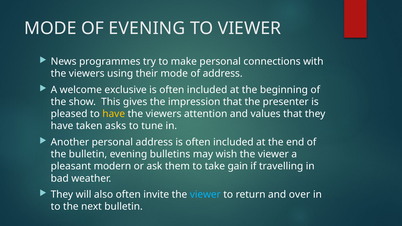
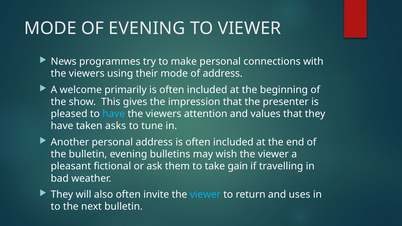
exclusive: exclusive -> primarily (126, 90)
have colour: yellow -> light blue (114, 114)
modern: modern -> fictional (112, 166)
over: over -> uses (300, 195)
